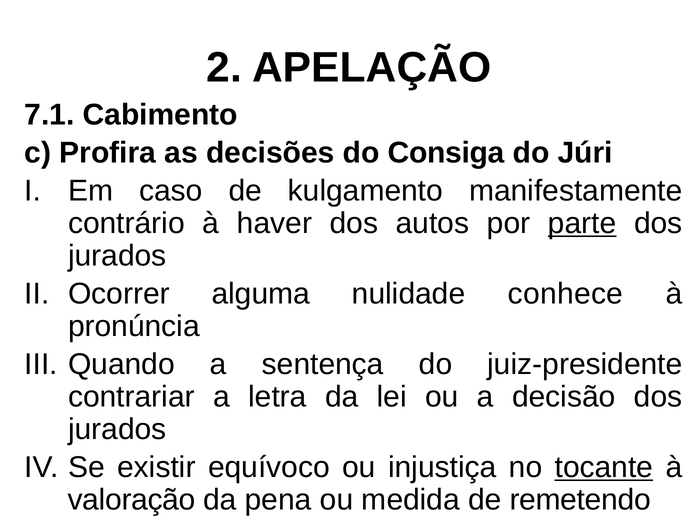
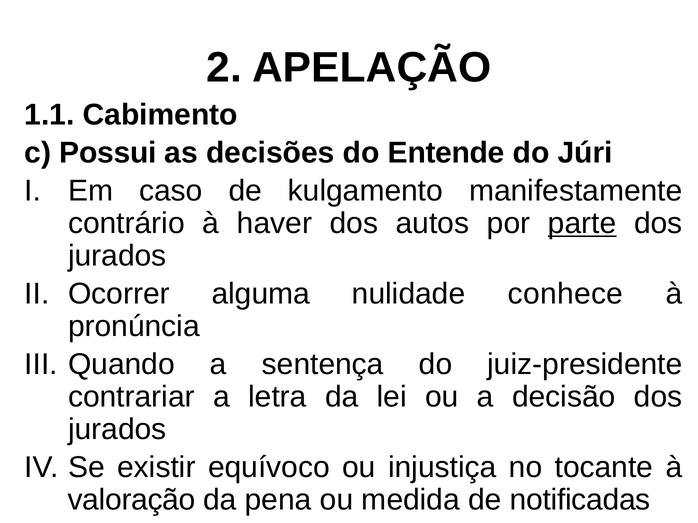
7.1: 7.1 -> 1.1 (49, 115)
Profira: Profira -> Possui (108, 153)
Consiga: Consiga -> Entende (446, 153)
tocante underline: present -> none (604, 468)
remetendo: remetendo -> notificadas (580, 500)
